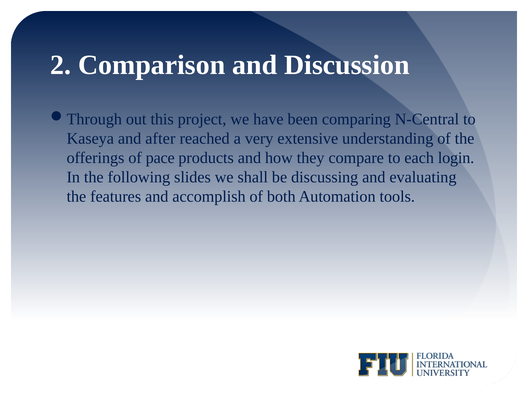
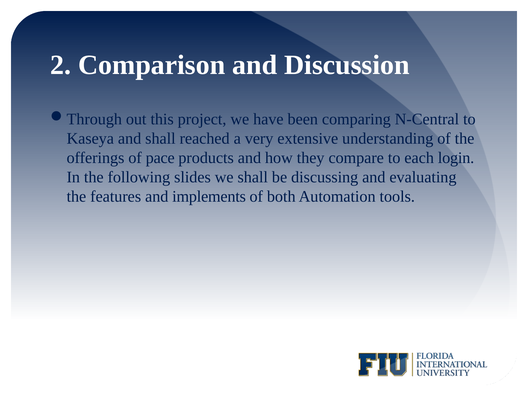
and after: after -> shall (160, 138)
accomplish: accomplish -> implements (209, 196)
